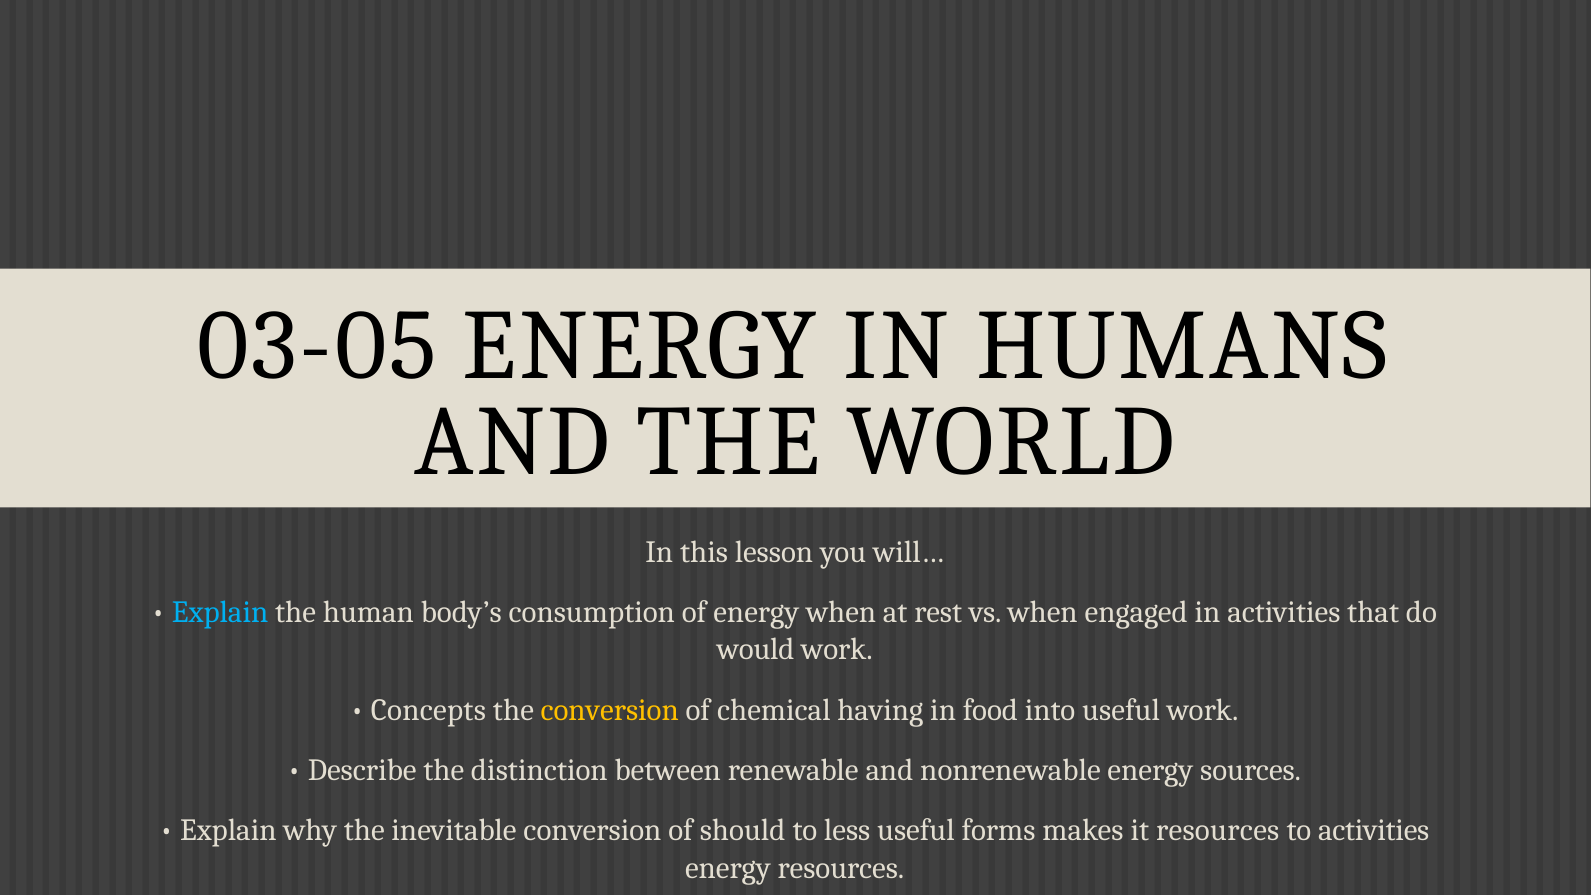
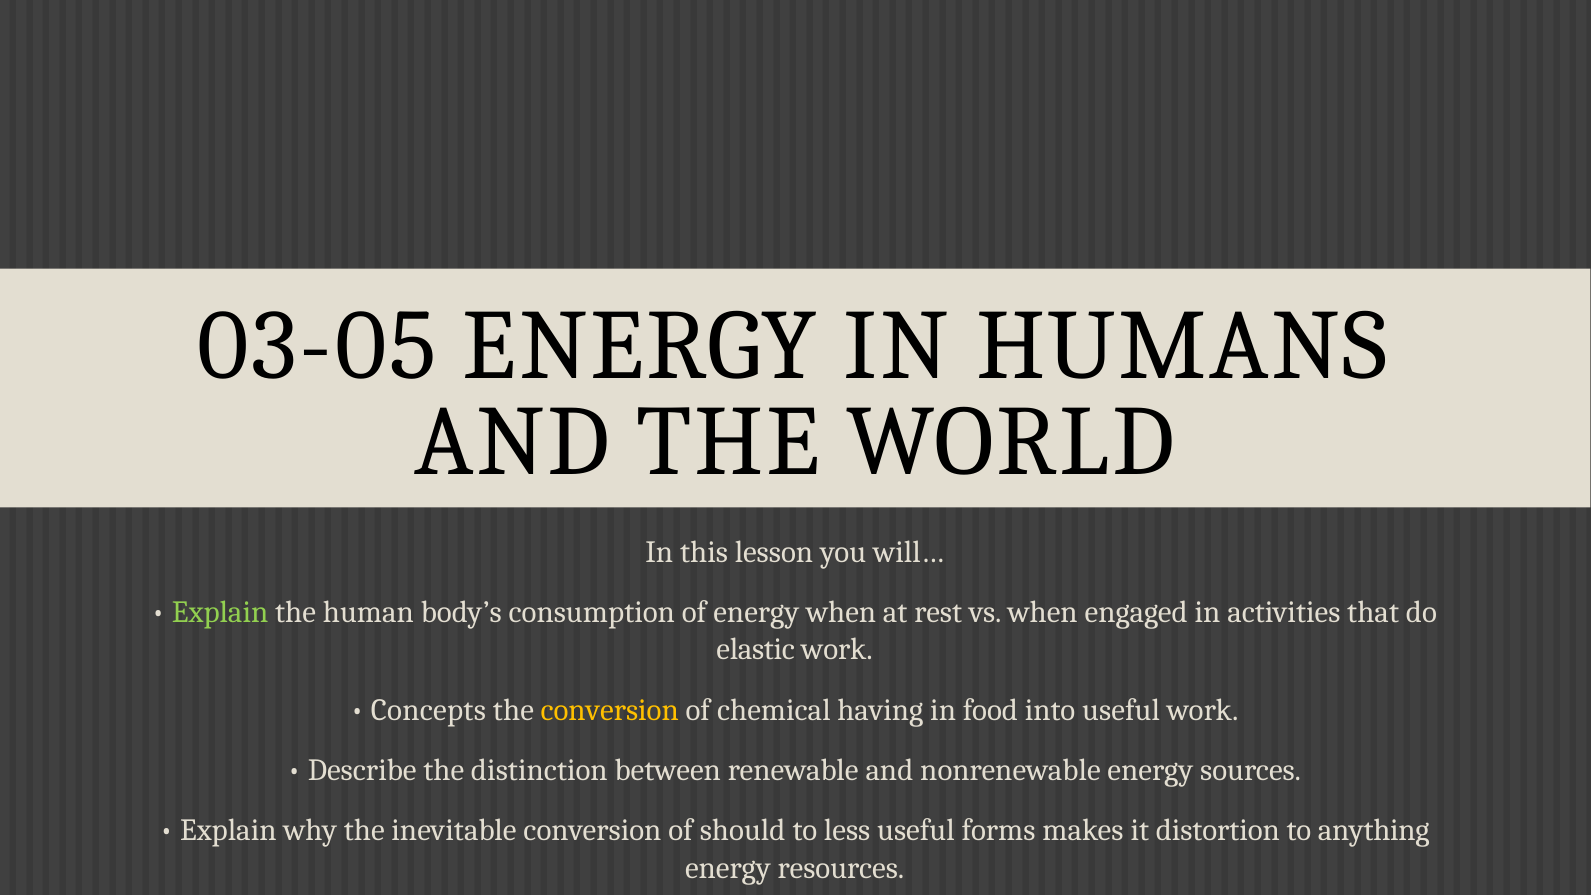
Explain colour: light blue -> light green (220, 612)
would: would -> elastic (756, 650)
it resources: resources -> distortion (1218, 831)
to activities: activities -> anything (1374, 831)
